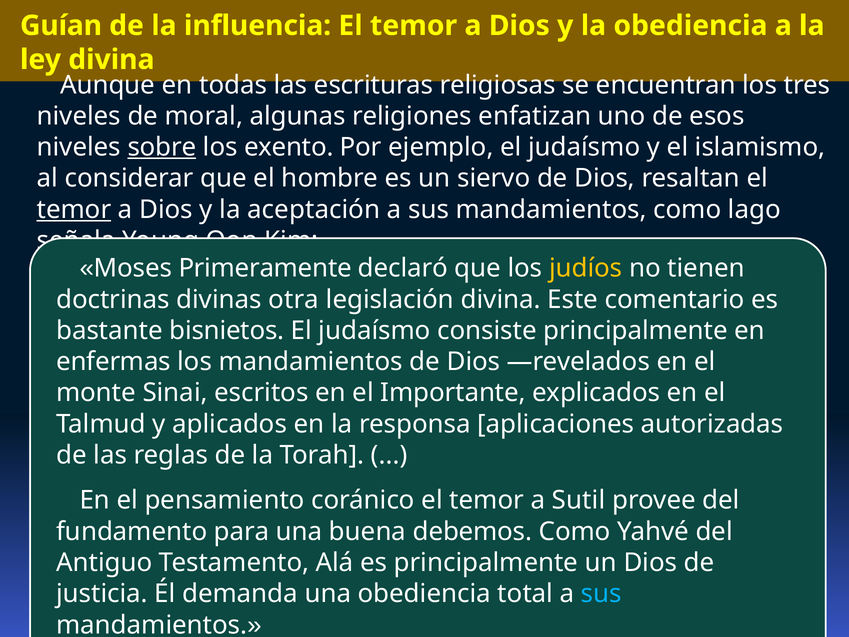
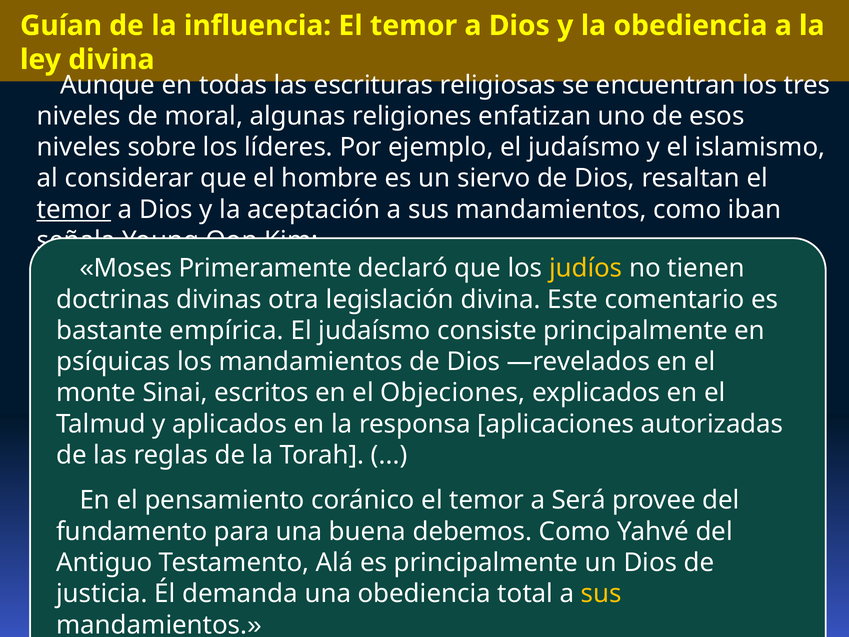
sobre underline: present -> none (162, 147)
exento: exento -> líderes (289, 147)
lago: lago -> iban (755, 209)
bisnietos: bisnietos -> empírica (227, 331)
enfermas: enfermas -> psíquicas (113, 362)
Importante: Importante -> Objeciones (453, 393)
Sutil: Sutil -> Será (579, 500)
sus colour: light blue -> yellow (601, 594)
